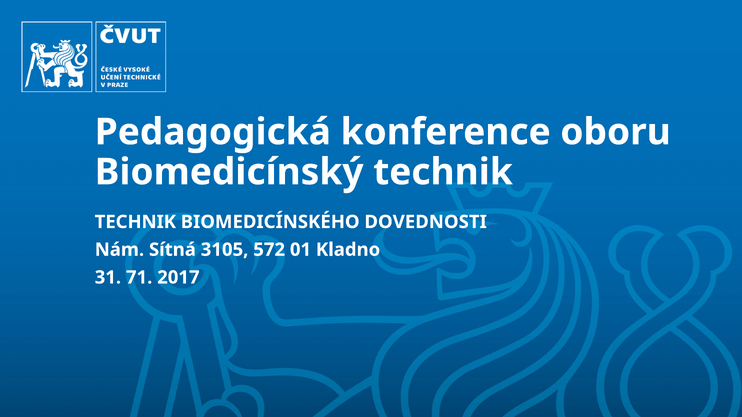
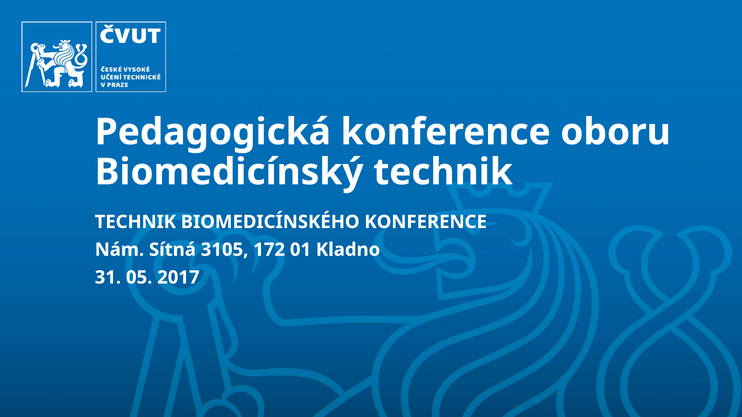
BIOMEDICÍNSKÉHO DOVEDNOSTI: DOVEDNOSTI -> KONFERENCE (426, 222)
572: 572 -> 172 (269, 250)
71: 71 -> 05 (139, 278)
